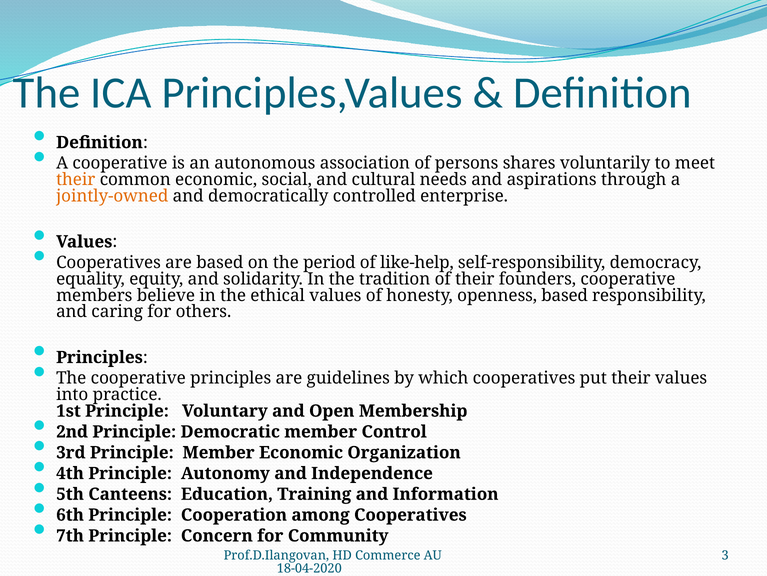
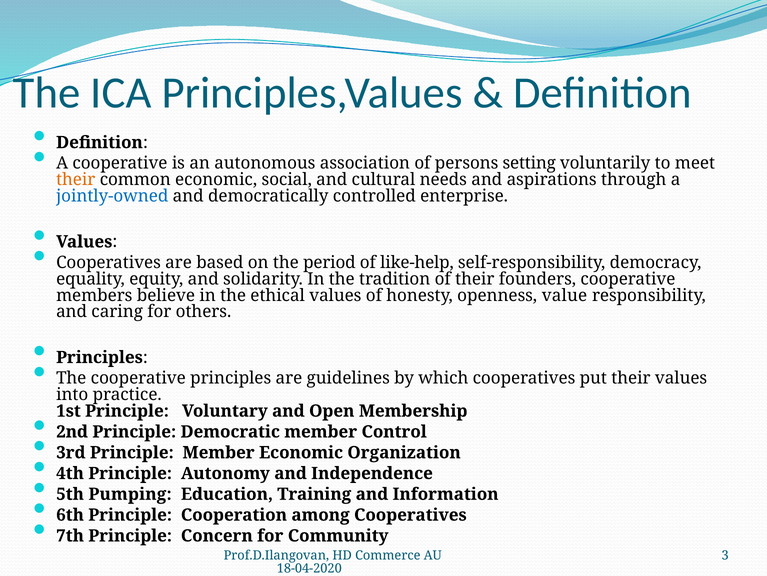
shares: shares -> setting (529, 163)
jointly-owned colour: orange -> blue (112, 196)
openness based: based -> value (564, 295)
Canteens: Canteens -> Pumping (130, 494)
